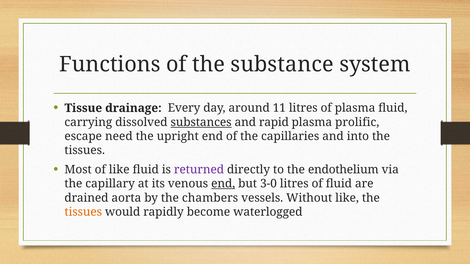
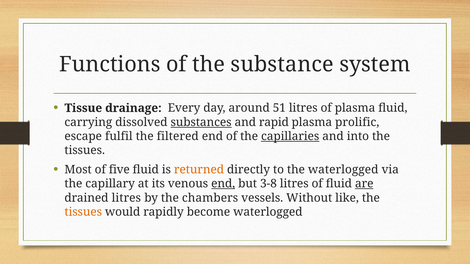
11: 11 -> 51 (279, 108)
need: need -> fulfil (119, 136)
upright: upright -> filtered (178, 136)
capillaries underline: none -> present (290, 136)
of like: like -> five (119, 170)
returned colour: purple -> orange (199, 170)
the endothelium: endothelium -> waterlogged (343, 170)
3-0: 3-0 -> 3-8 (268, 184)
are underline: none -> present (364, 184)
drained aorta: aorta -> litres (126, 198)
